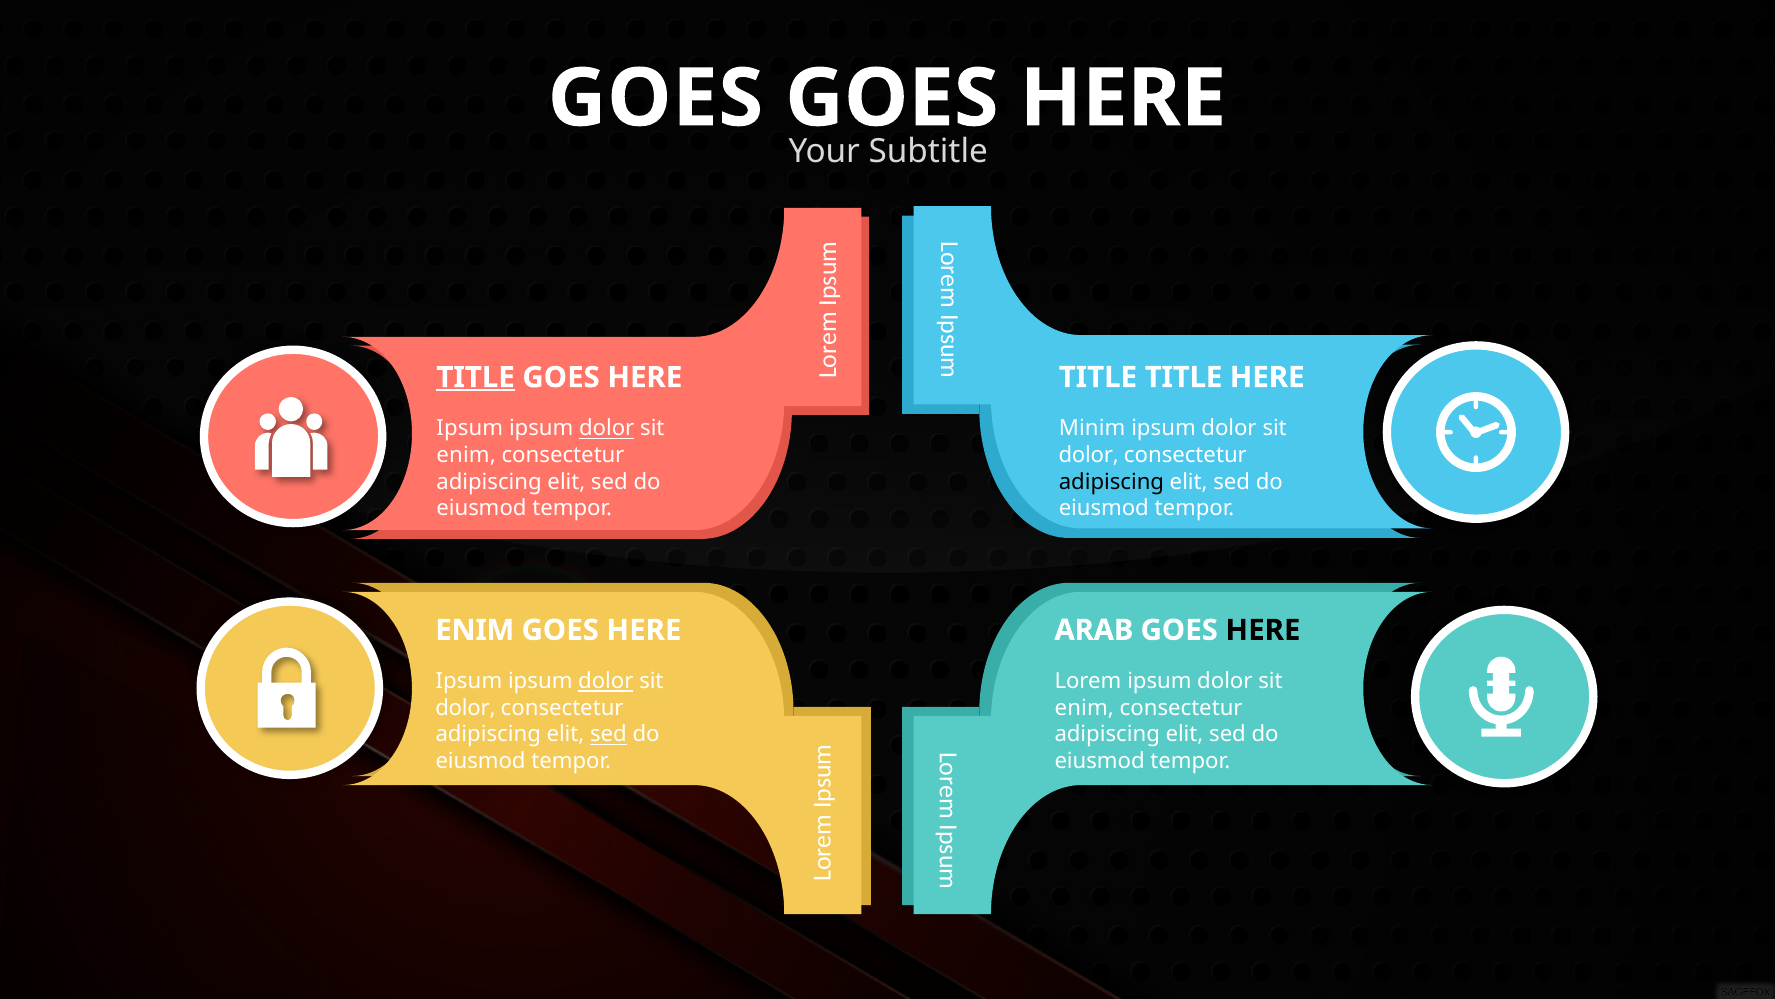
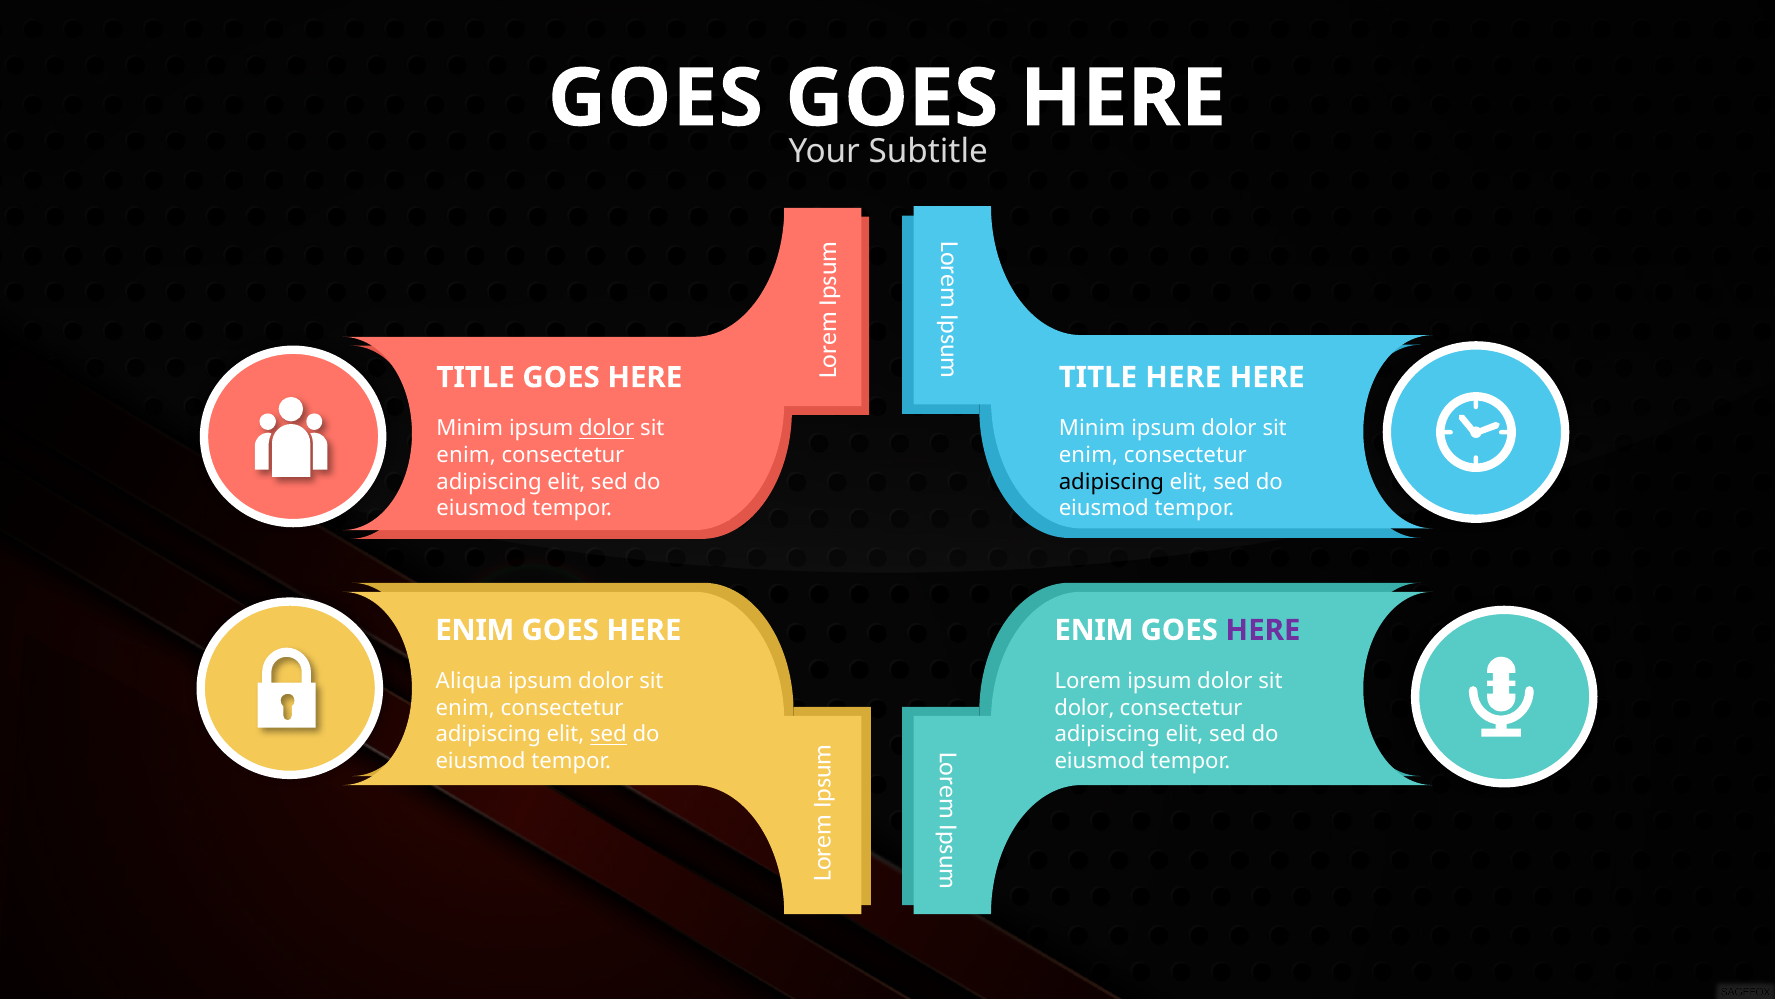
TITLE underline: present -> none (476, 377)
TITLE TITLE: TITLE -> HERE (1183, 377)
Ipsum: Ipsum -> Minim (470, 428)
dolor: dolor -> enim (1088, 455)
ARAB: ARAB -> ENIM (1094, 630)
HERE colour: black -> purple (1263, 630)
Ipsum: Ipsum -> Aliqua (469, 681)
dolor underline: present -> none (606, 681)
dolor: dolor -> enim (465, 708)
enim: enim -> dolor (1084, 708)
